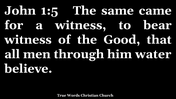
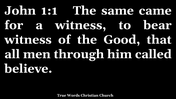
1:5: 1:5 -> 1:1 (49, 11)
water: water -> called (153, 54)
